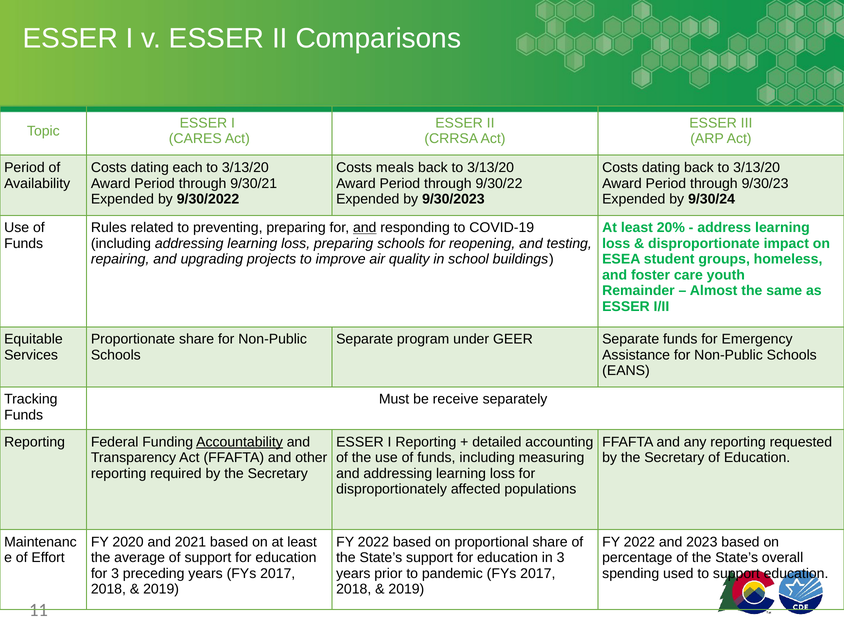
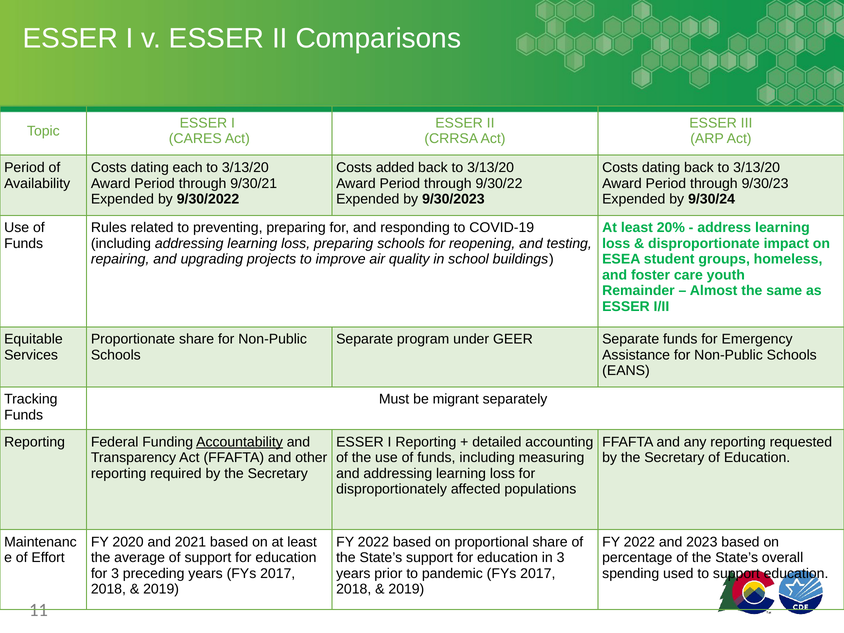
meals: meals -> added (395, 168)
and underline: present -> none (365, 228)
receive: receive -> migrant (456, 399)
